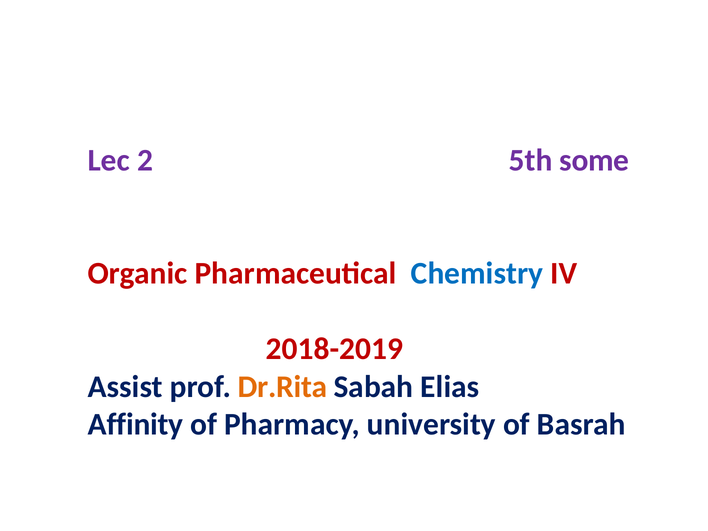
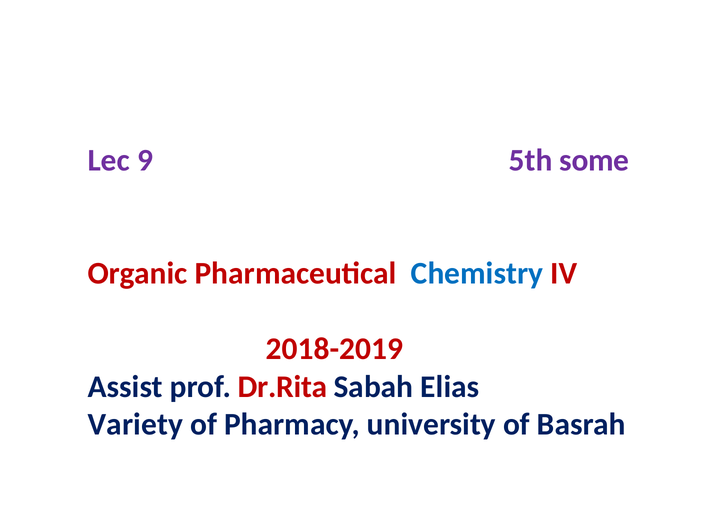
2: 2 -> 9 (145, 160)
Dr.Rita colour: orange -> red (283, 387)
Affinity: Affinity -> Variety (135, 425)
